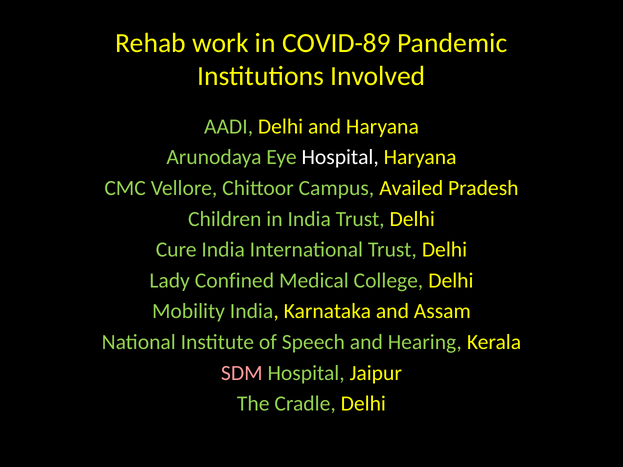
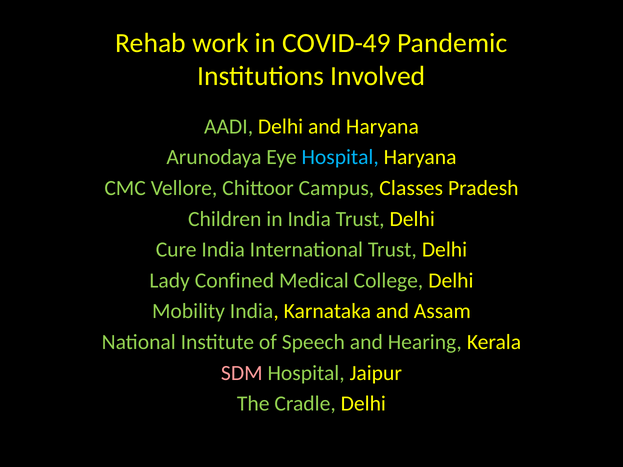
COVID-89: COVID-89 -> COVID-49 (337, 43)
Hospital colour: white -> light blue (340, 157)
Availed: Availed -> Classes (411, 188)
